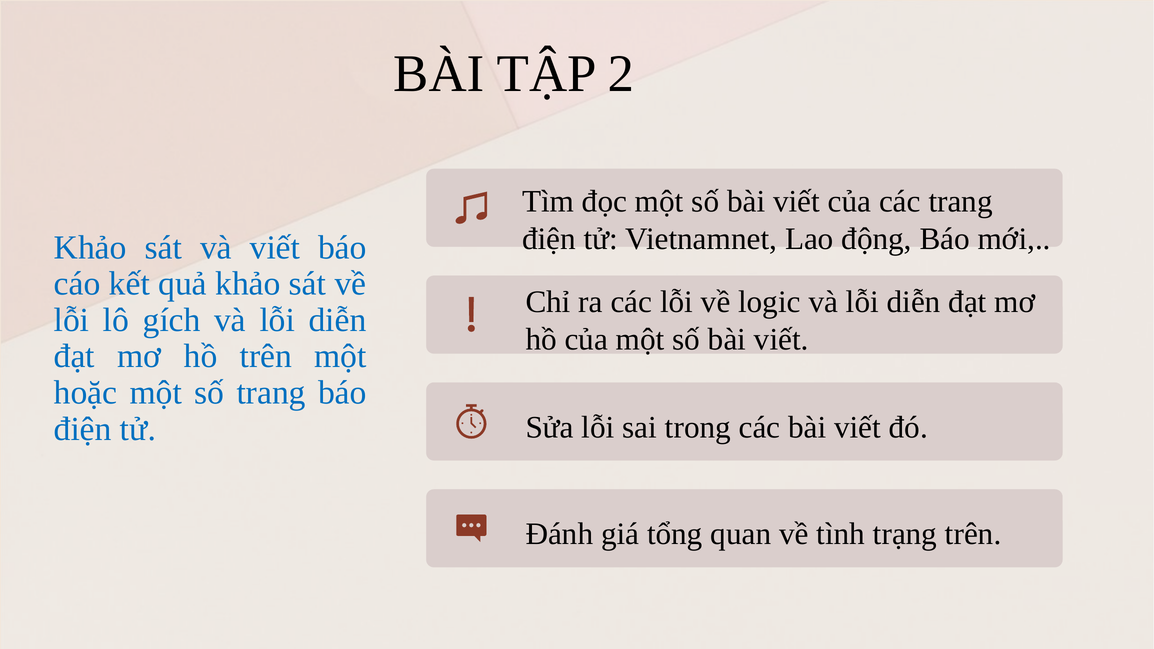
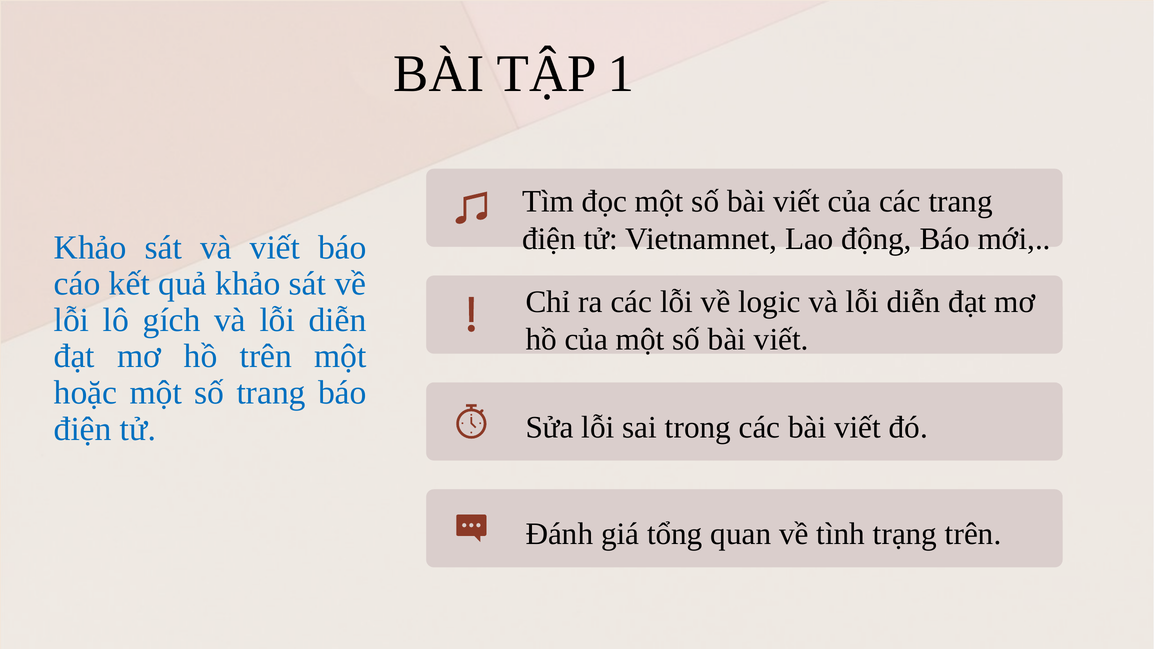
2: 2 -> 1 (621, 74)
